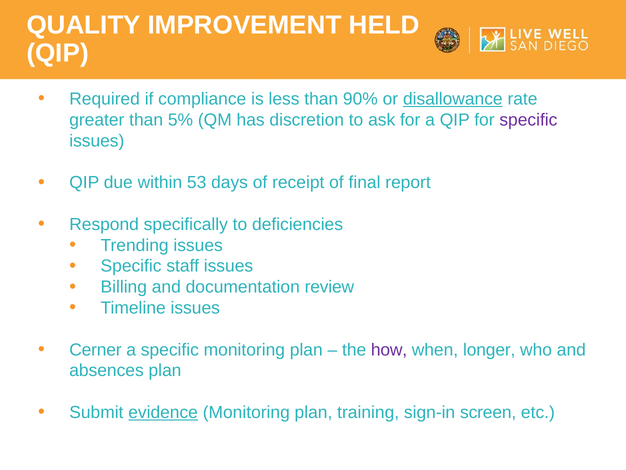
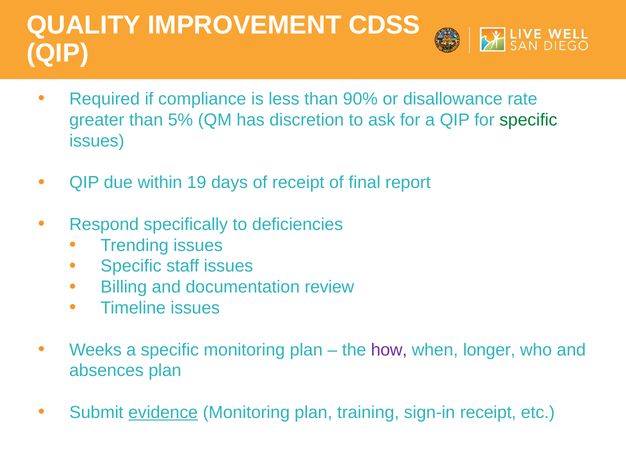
HELD: HELD -> CDSS (384, 25)
disallowance underline: present -> none (453, 99)
specific colour: purple -> green (528, 120)
53: 53 -> 19 (197, 182)
Cerner: Cerner -> Weeks (95, 349)
sign-in screen: screen -> receipt (488, 412)
